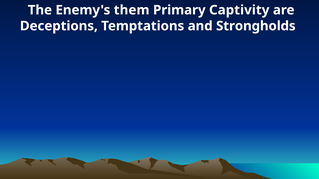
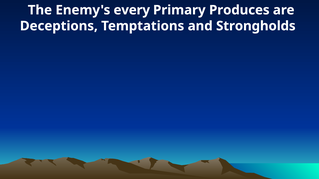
them: them -> every (132, 10)
Captivity: Captivity -> Produces (239, 10)
